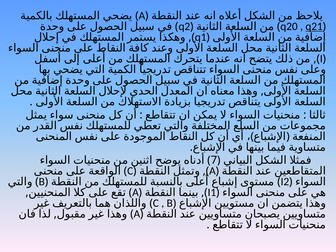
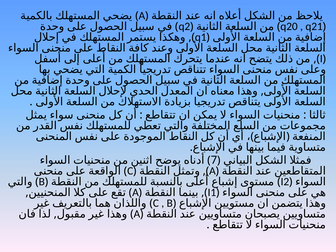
q21 underline: present -> none (314, 26)
